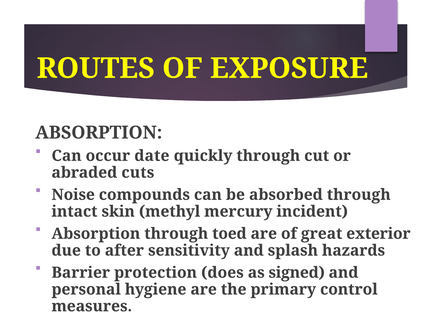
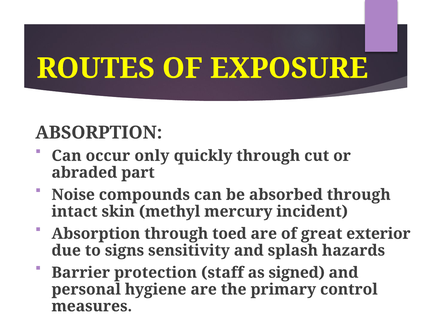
date: date -> only (152, 156)
cuts: cuts -> part (138, 173)
after: after -> signs (124, 251)
does: does -> staff (222, 273)
